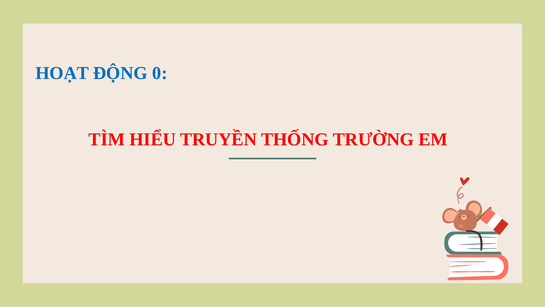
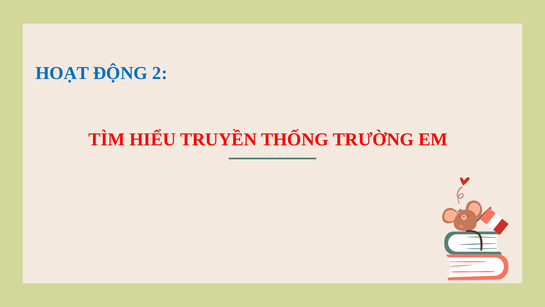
0: 0 -> 2 (160, 73)
